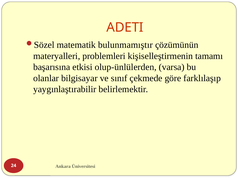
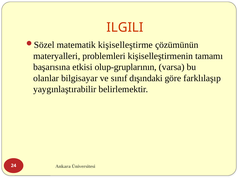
ADETI: ADETI -> ILGILI (125, 28)
bulunmamıştır: bulunmamıştır -> kişiselleştirme (125, 45)
olup-ünlülerden: olup-ünlülerden -> olup-gruplarının (126, 67)
çekmede: çekmede -> dışındaki (146, 78)
